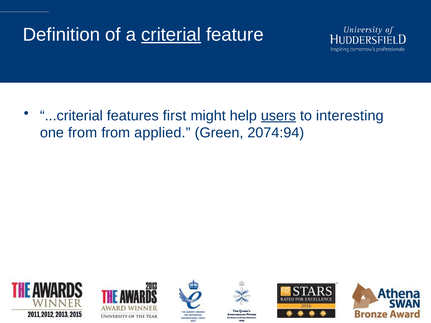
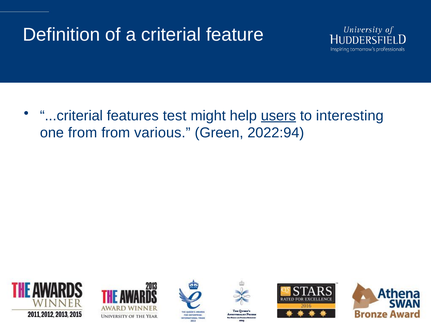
criterial underline: present -> none (171, 35)
first: first -> test (175, 116)
applied: applied -> various (162, 133)
2074:94: 2074:94 -> 2022:94 (276, 133)
